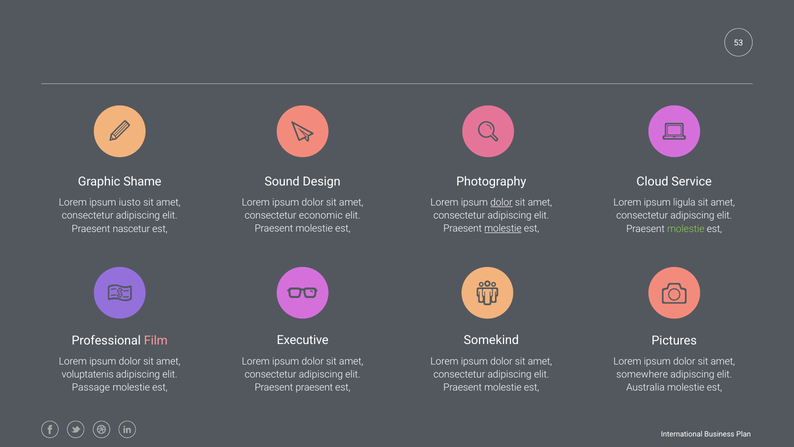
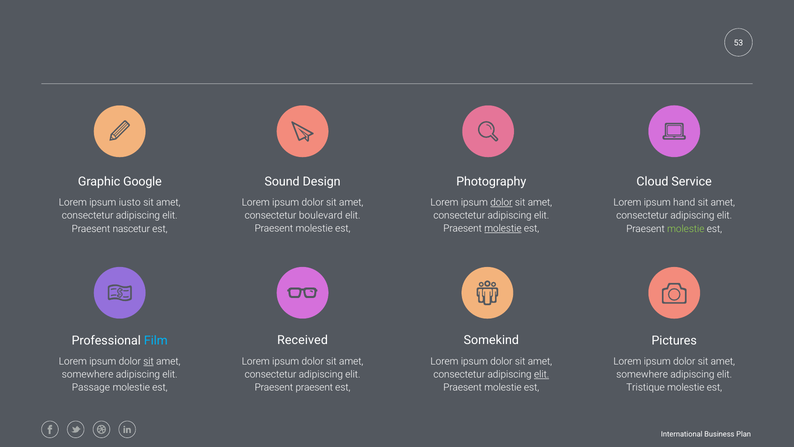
Shame: Shame -> Google (142, 181)
ligula: ligula -> hand (684, 202)
economic: economic -> boulevard (321, 215)
Executive: Executive -> Received (303, 340)
Film colour: pink -> light blue (156, 340)
sit underline: none -> present (149, 361)
elit underline: none -> present (542, 374)
voluptatenis: voluptatenis -> somewhere (88, 374)
Australia: Australia -> Tristique (645, 387)
